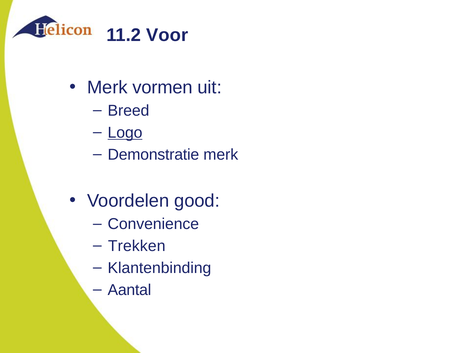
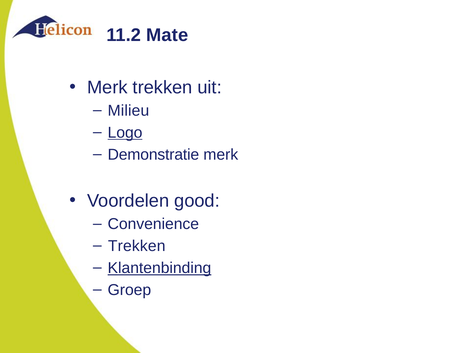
Voor: Voor -> Mate (167, 35)
Merk vormen: vormen -> trekken (163, 87)
Breed: Breed -> Milieu (128, 110)
Klantenbinding underline: none -> present (159, 268)
Aantal: Aantal -> Groep (129, 290)
